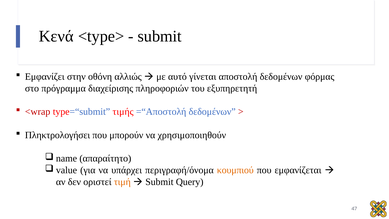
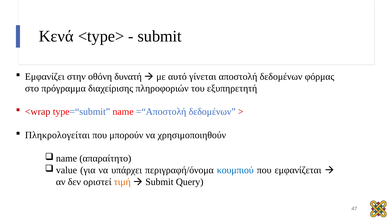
αλλιώς: αλλιώς -> δυνατή (128, 77)
τιμής: τιμής -> name (123, 112)
Πληκτρολογήσει: Πληκτρολογήσει -> Πληκρολογείται (57, 135)
κουμπιού colour: orange -> blue (235, 170)
